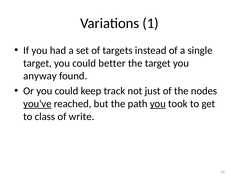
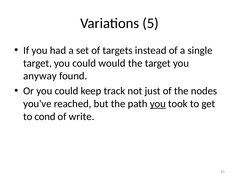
1: 1 -> 5 (151, 23)
better: better -> would (112, 63)
you've underline: present -> none (37, 103)
class: class -> cond (45, 116)
